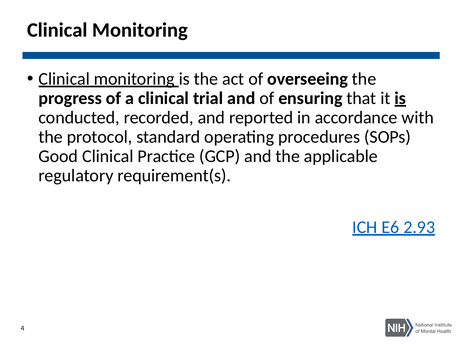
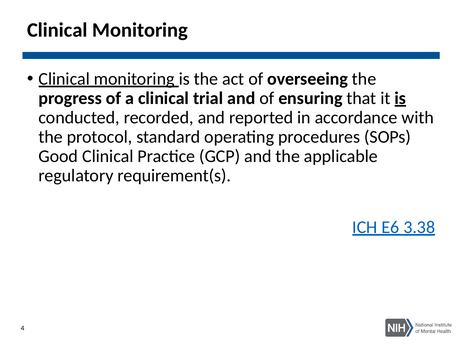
2.93: 2.93 -> 3.38 (419, 228)
